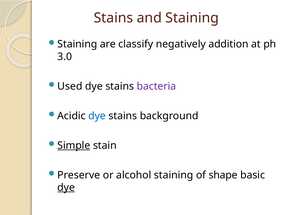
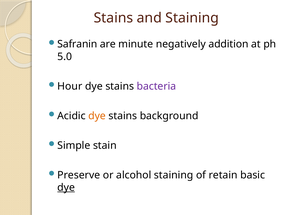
Staining: Staining -> Safranin (77, 44)
classify: classify -> minute (136, 44)
3.0: 3.0 -> 5.0 (65, 57)
Used: Used -> Hour (70, 86)
dye colour: blue -> orange (97, 116)
Simple underline: present -> none (74, 146)
shape: shape -> retain (223, 175)
